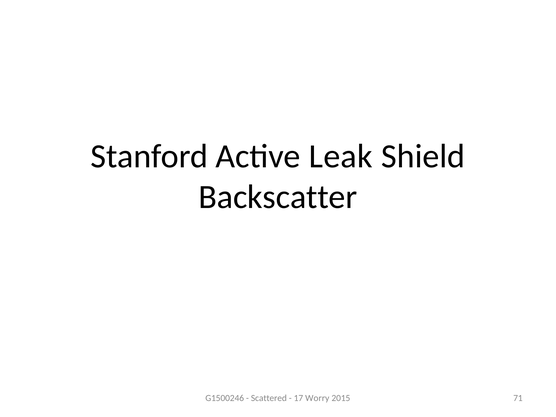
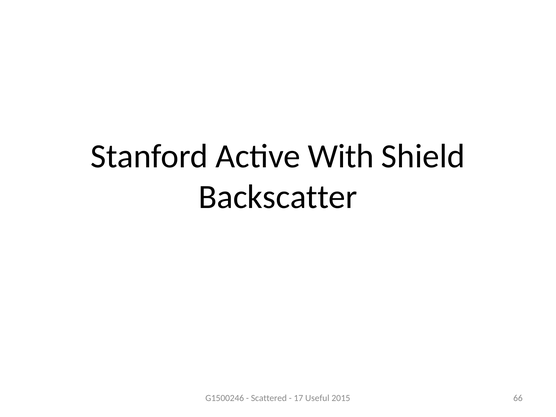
Leak: Leak -> With (341, 156)
Worry: Worry -> Useful (317, 398)
71: 71 -> 66 (518, 398)
